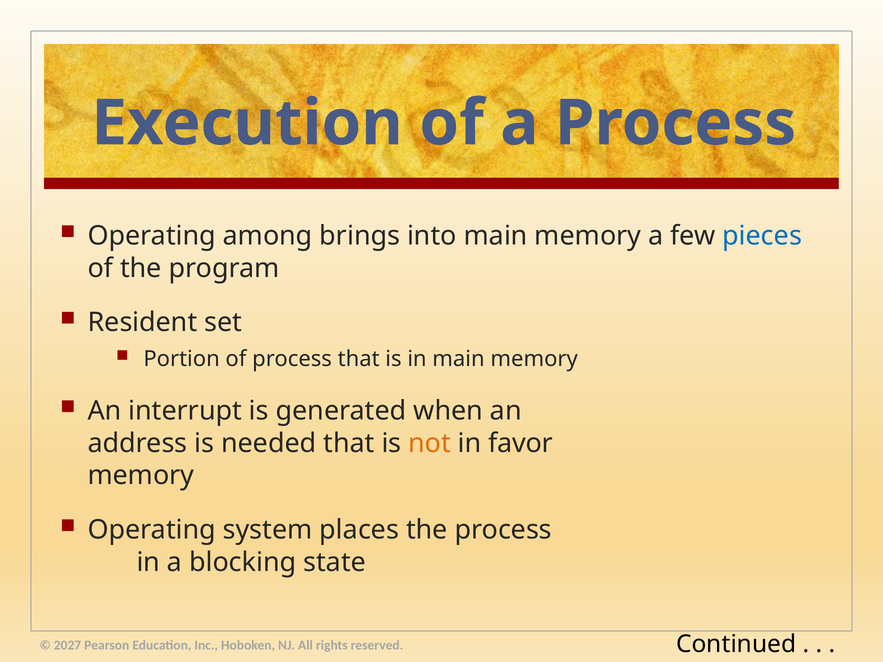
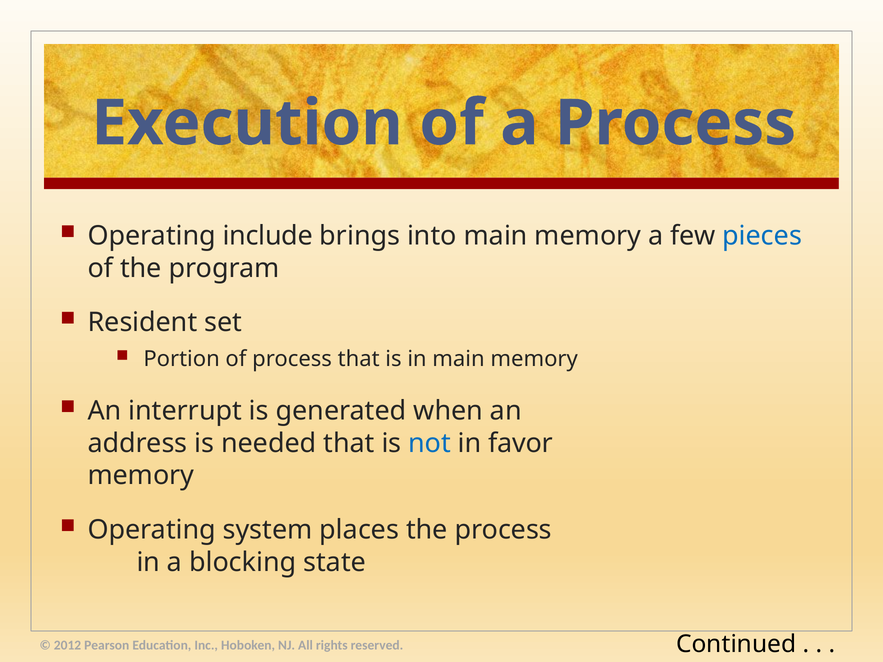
among: among -> include (268, 236)
not colour: orange -> blue (430, 443)
2027: 2027 -> 2012 (68, 646)
